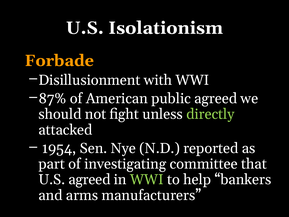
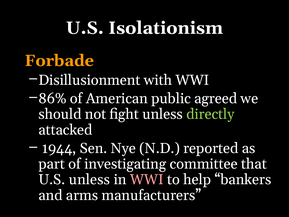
87%: 87% -> 86% (53, 98)
1954: 1954 -> 1944 (59, 148)
U.S agreed: agreed -> unless (89, 179)
WWI colour: light green -> pink (147, 179)
